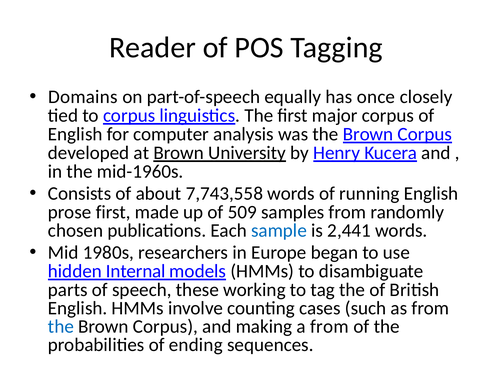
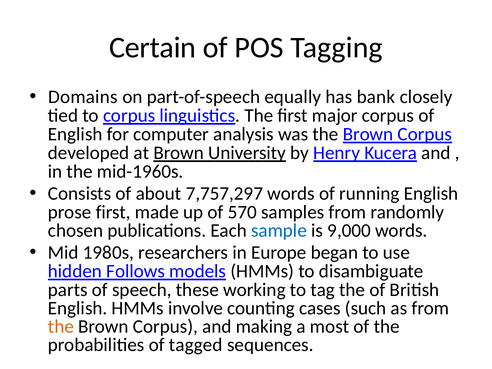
Reader: Reader -> Certain (153, 48)
once: once -> bank (376, 97)
7,743,558: 7,743,558 -> 7,757,297 (224, 194)
509: 509 -> 570 (242, 212)
2,441: 2,441 -> 9,000 (349, 230)
Internal: Internal -> Follows (136, 271)
the colour: blue -> orange (61, 327)
a from: from -> most (330, 327)
ending: ending -> tagged (196, 345)
